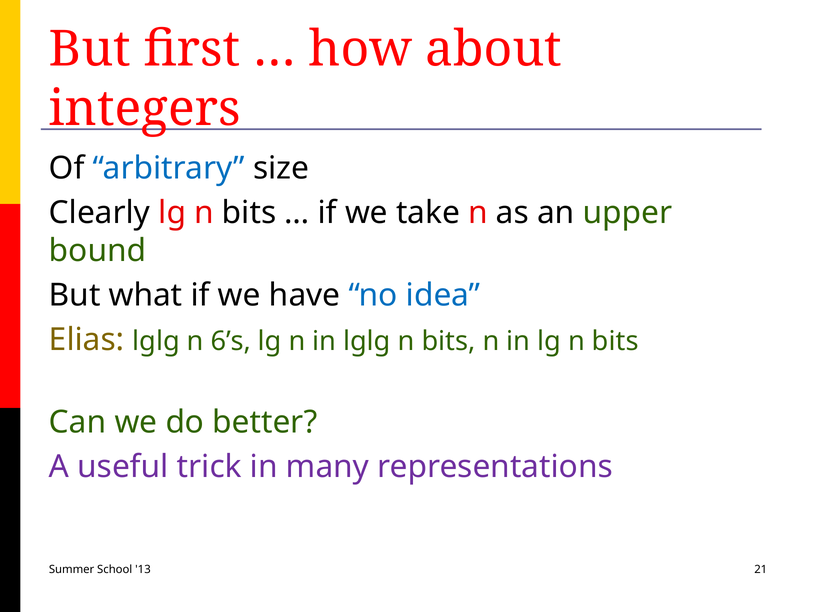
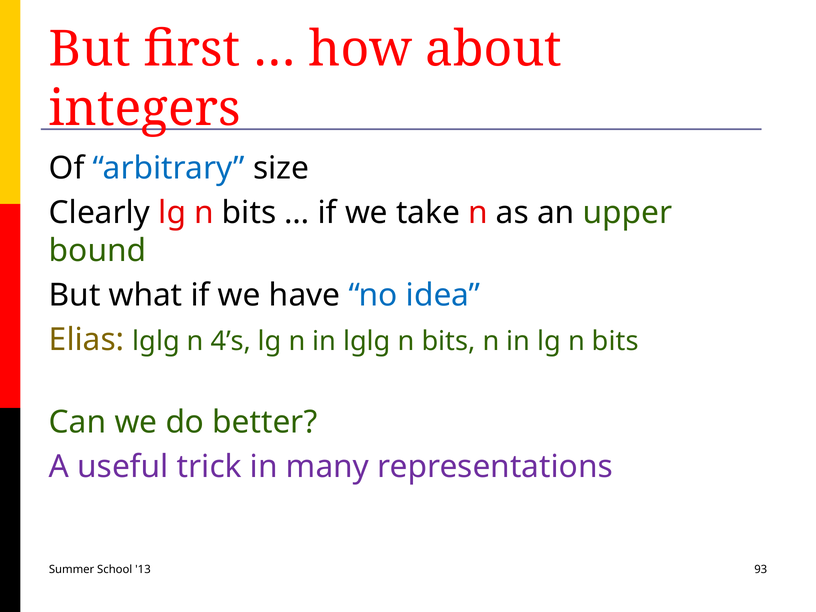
6’s: 6’s -> 4’s (231, 341)
21: 21 -> 93 (761, 569)
